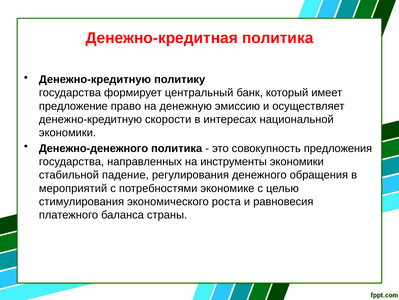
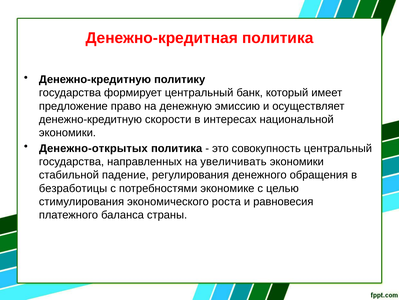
Денежно-денежного: Денежно-денежного -> Денежно-открытых (93, 148)
совокупность предложения: предложения -> центральный (338, 148)
инструменты: инструменты -> увеличивать (233, 161)
мероприятий: мероприятий -> безработицы (73, 188)
